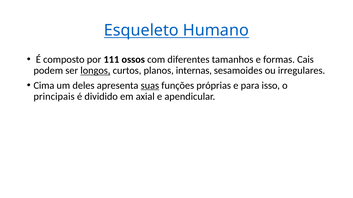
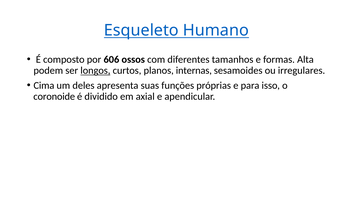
111: 111 -> 606 (111, 60)
Cais: Cais -> Alta (305, 60)
suas underline: present -> none (150, 86)
principais: principais -> coronoide (54, 97)
